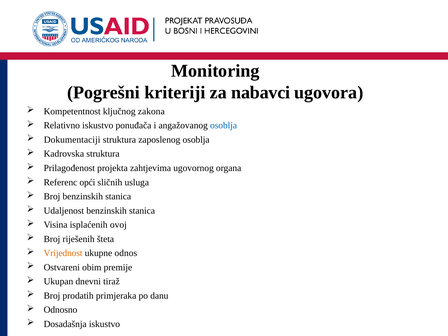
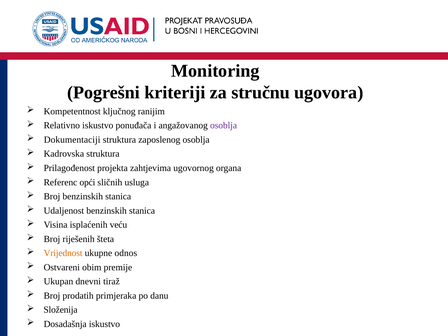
nabavci: nabavci -> stručnu (261, 93)
zakona: zakona -> ranijim (151, 111)
osoblja colour: blue -> purple (224, 126)
ovoj: ovoj -> veću (118, 225)
Odnosno: Odnosno -> Složenija (61, 310)
